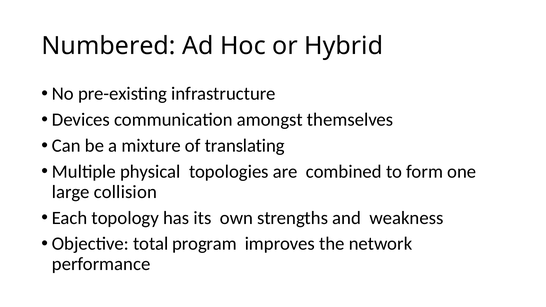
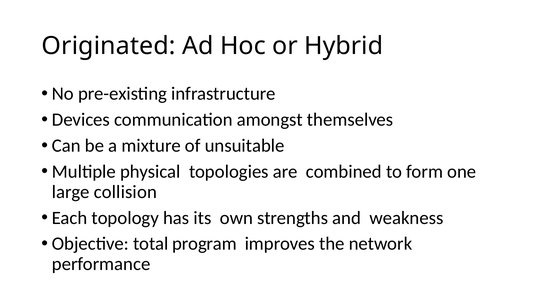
Numbered: Numbered -> Originated (109, 46)
translating: translating -> unsuitable (245, 146)
